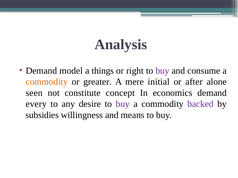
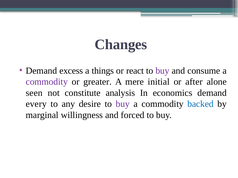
Analysis: Analysis -> Changes (121, 45)
model: model -> excess (71, 71)
right: right -> react (135, 71)
commodity colour: orange -> purple (47, 82)
concept: concept -> analysis (120, 93)
backed colour: purple -> blue (201, 104)
subsidies: subsidies -> marginal (42, 115)
means: means -> forced (133, 115)
